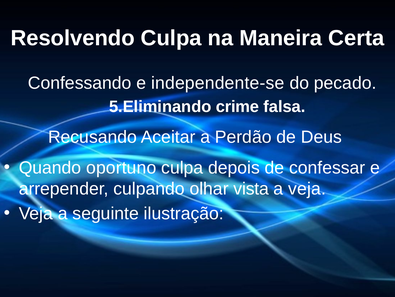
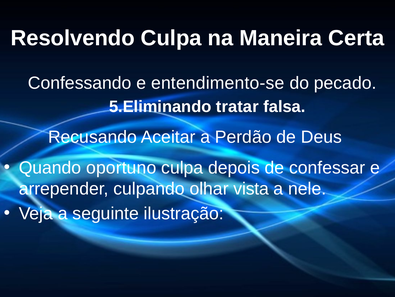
independente-se: independente-se -> entendimento-se (218, 83)
crime: crime -> tratar (237, 106)
a veja: veja -> nele (307, 188)
